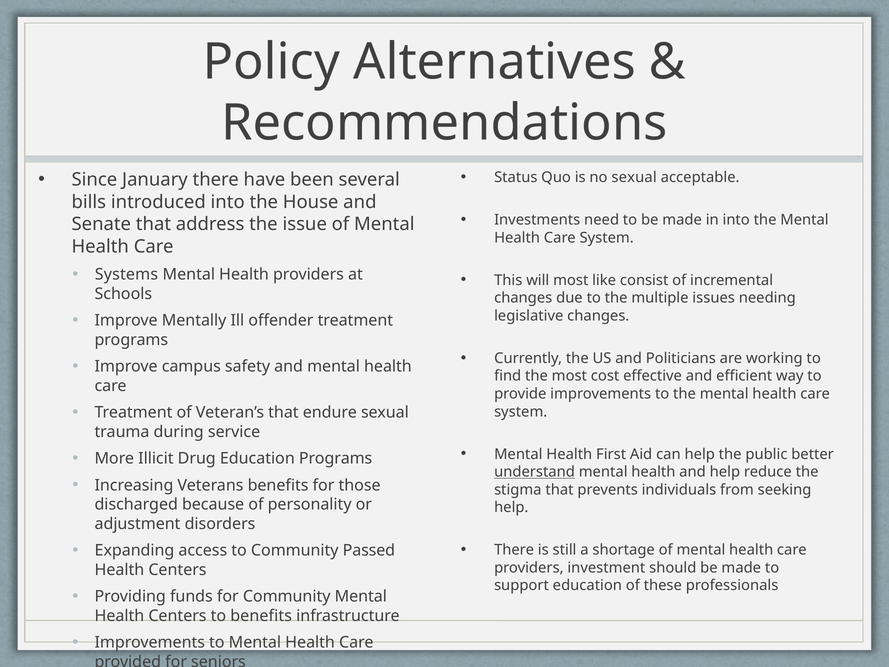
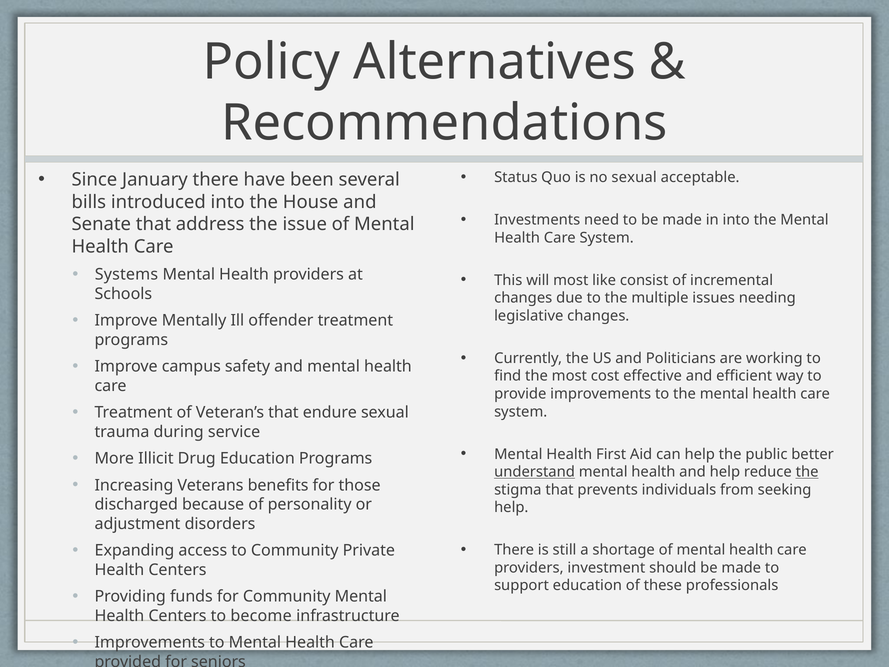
the underline: none -> present (807, 472)
Passed: Passed -> Private (369, 550)
to benefits: benefits -> become (261, 616)
